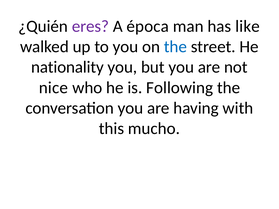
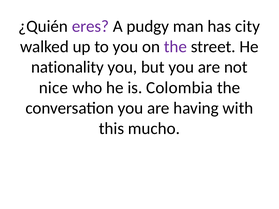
época: época -> pudgy (148, 26)
like: like -> city (248, 26)
the colour: blue -> purple (175, 47)
Following: Following -> Colombia (180, 88)
